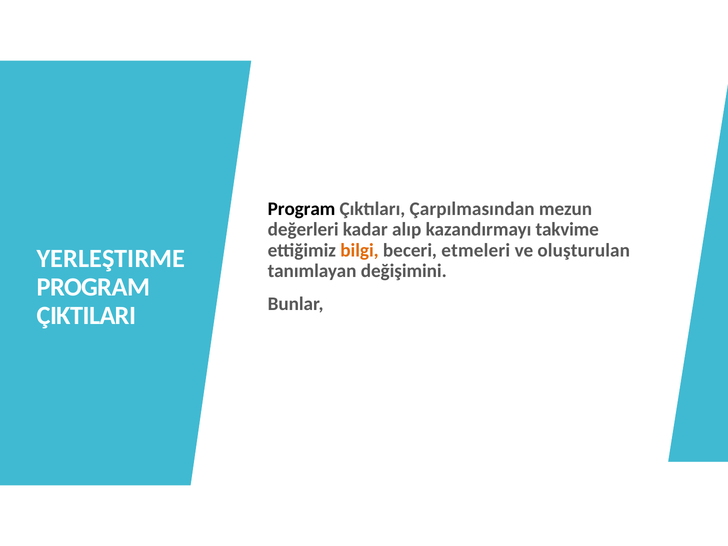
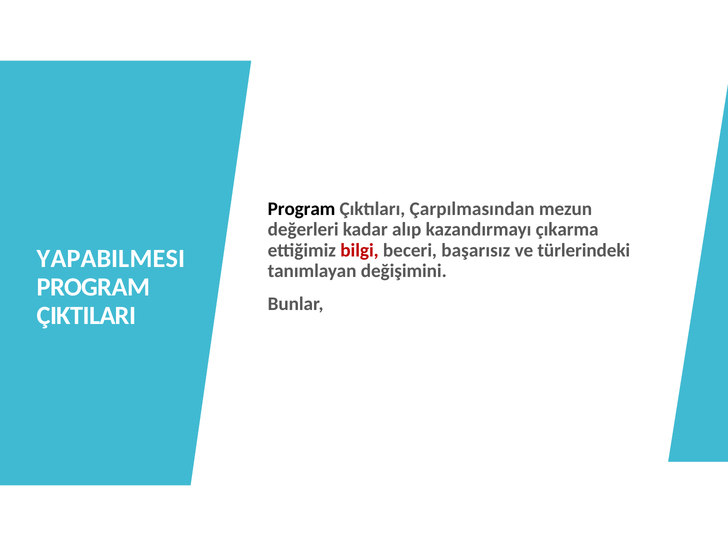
takvime: takvime -> çıkarma (567, 230)
bilgi colour: orange -> red (359, 250)
etmeleri: etmeleri -> başarısız (476, 250)
oluşturulan: oluşturulan -> türlerindeki (584, 250)
YERLEŞTIRME: YERLEŞTIRME -> YAPABILMESI (111, 259)
